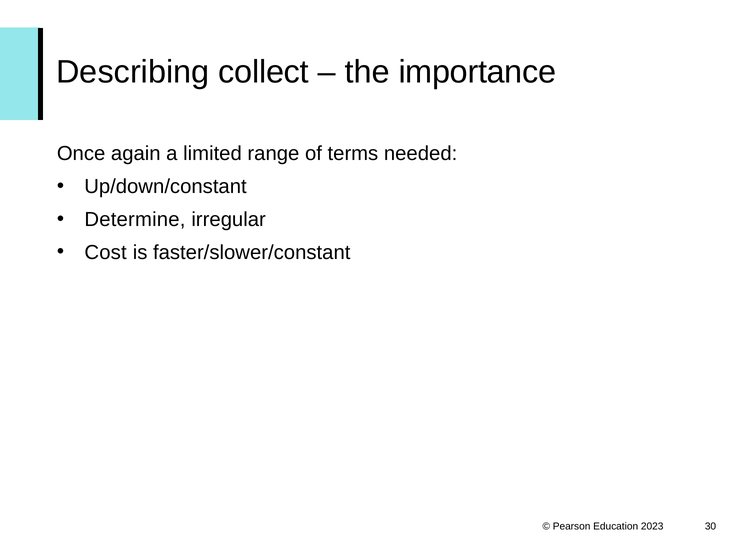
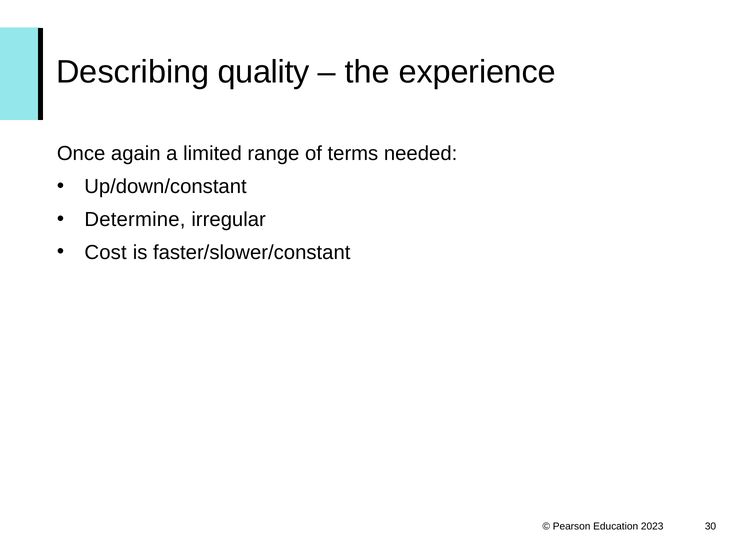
collect: collect -> quality (264, 72)
importance: importance -> experience (477, 72)
